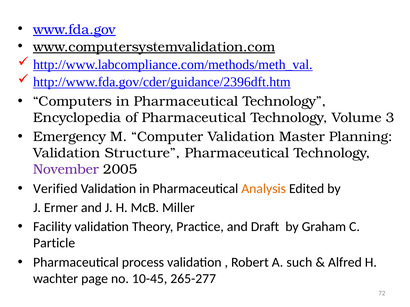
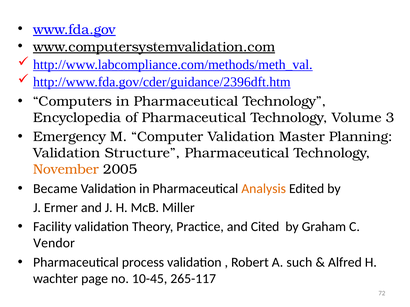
November colour: purple -> orange (66, 170)
Verified: Verified -> Became (55, 189)
Draft: Draft -> Cited (265, 227)
Particle: Particle -> Vendor (54, 244)
265-277: 265-277 -> 265-117 (193, 279)
